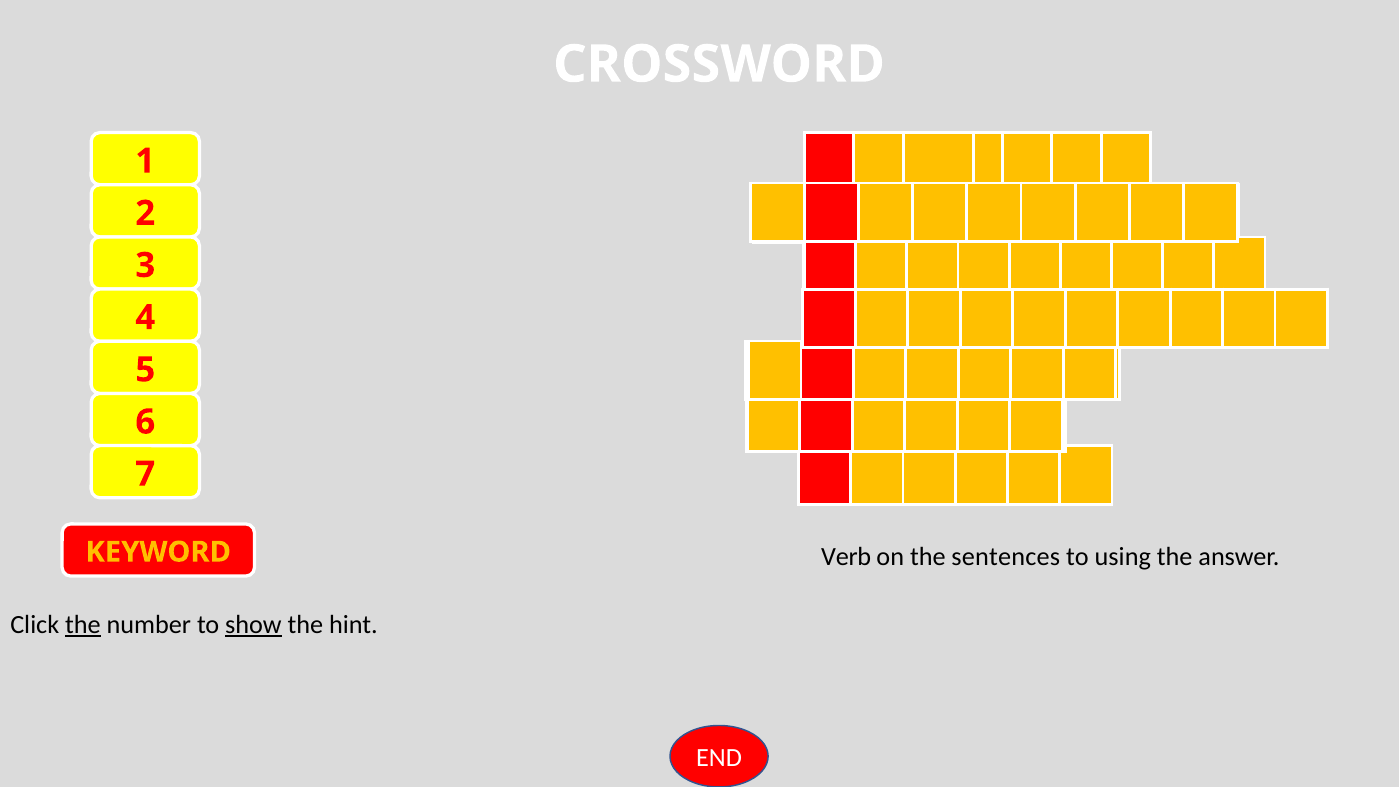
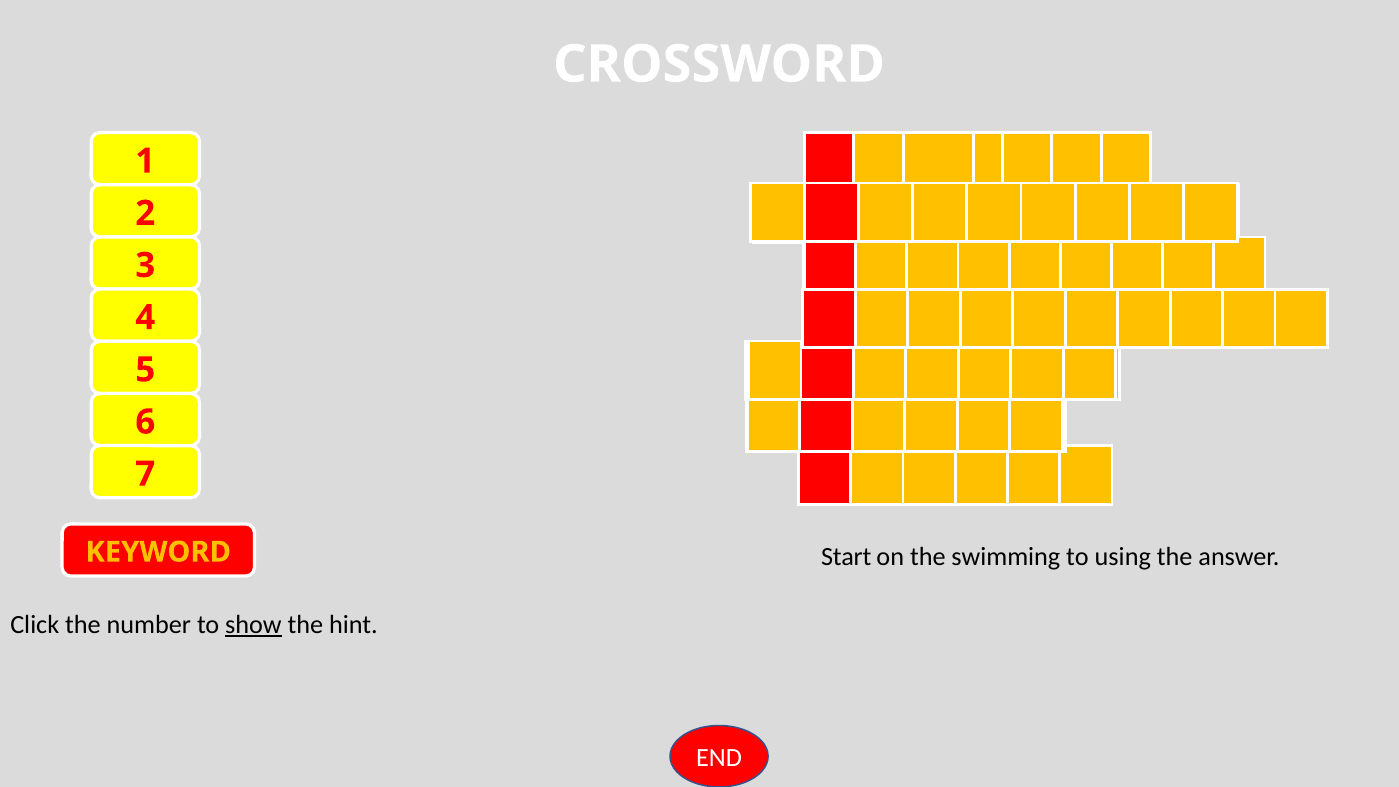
Verb: Verb -> Start (846, 556)
sentences: sentences -> swimming (1006, 556)
the underline: present -> none (83, 625)
